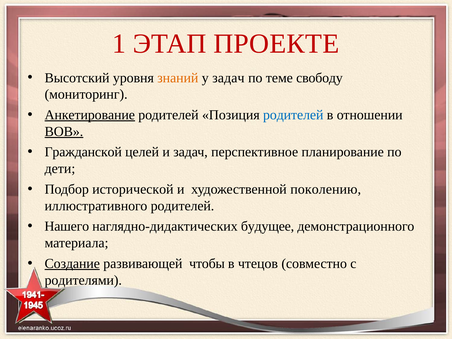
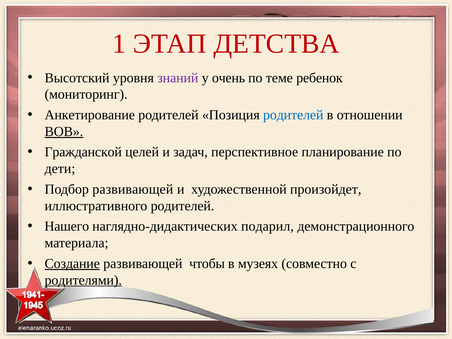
ПРОЕКТЕ: ПРОЕКТЕ -> ДЕТСТВА (276, 44)
знаний colour: orange -> purple (178, 78)
у задач: задач -> очень (229, 78)
свободу: свободу -> ребенок (319, 78)
Анкетирование underline: present -> none (90, 115)
Подбор исторической: исторической -> развивающей (133, 189)
поколению: поколению -> произойдет (326, 189)
будущее: будущее -> подарил (267, 226)
чтецов: чтецов -> музеях (258, 264)
родителями underline: none -> present (83, 280)
